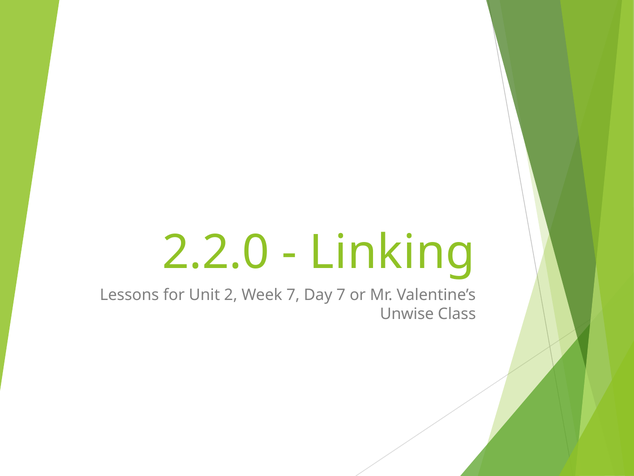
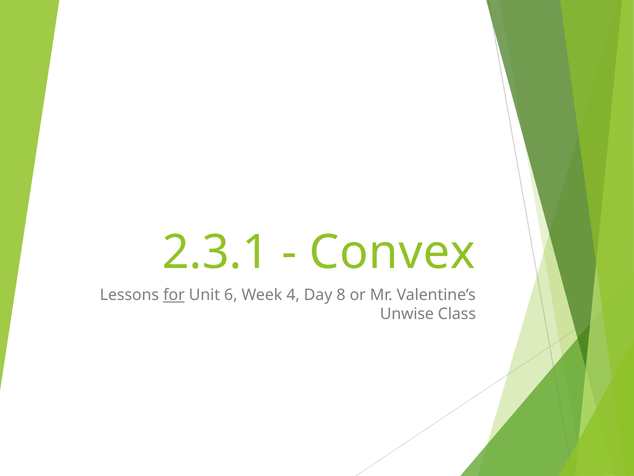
2.2.0: 2.2.0 -> 2.3.1 (216, 252)
Linking: Linking -> Convex (392, 252)
for underline: none -> present (174, 295)
2: 2 -> 6 (231, 295)
Week 7: 7 -> 4 (293, 295)
Day 7: 7 -> 8 (341, 295)
